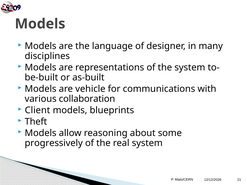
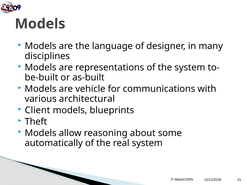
collaboration: collaboration -> architectural (87, 99)
progressively: progressively -> automatically (54, 143)
